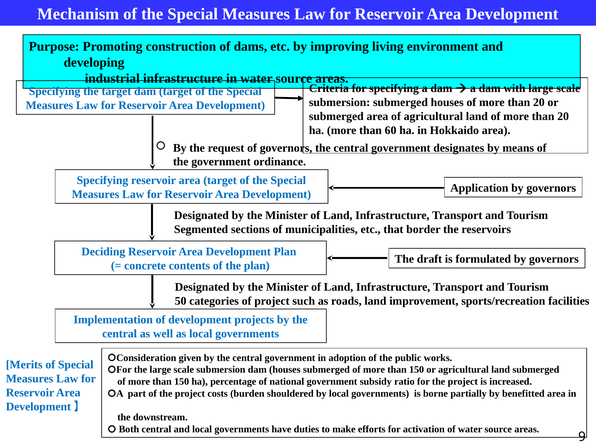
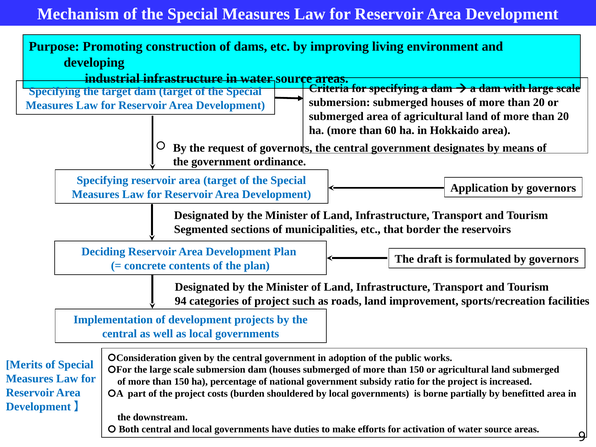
50: 50 -> 94 (181, 301)
